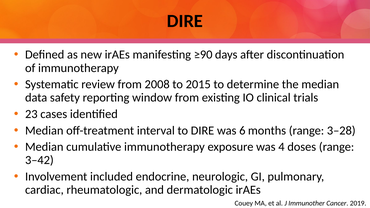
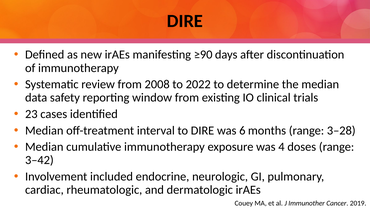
2015: 2015 -> 2022 (198, 84)
